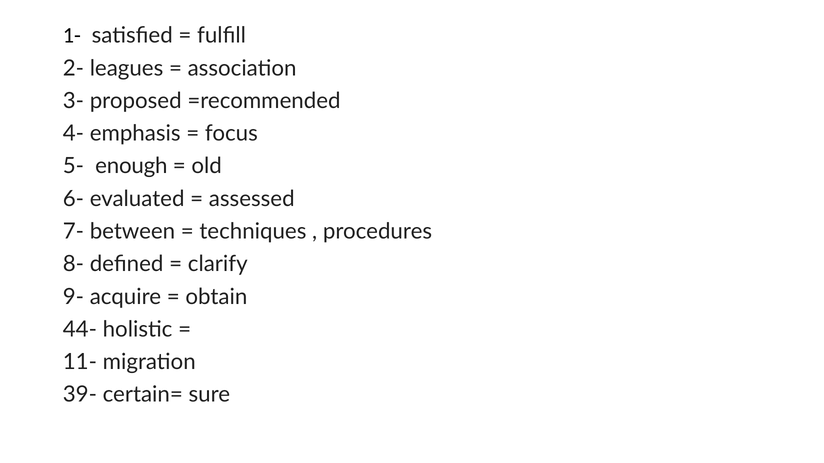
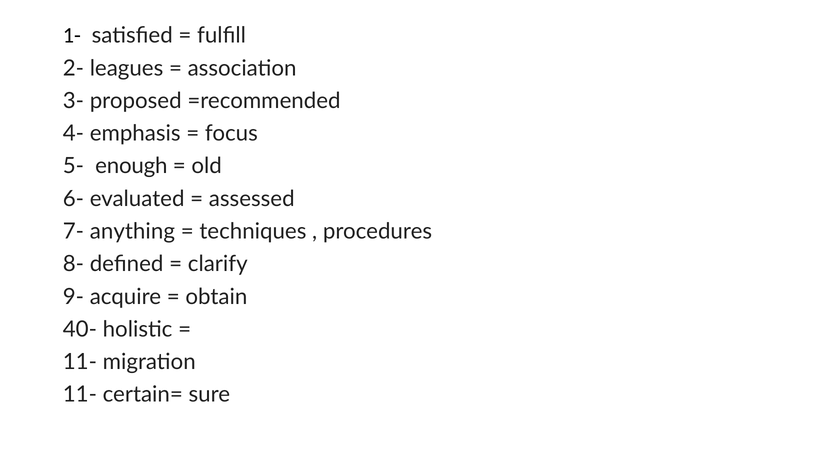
between: between -> anything (132, 232)
44-: 44- -> 40- (80, 330)
39-: 39- -> 11- (80, 395)
